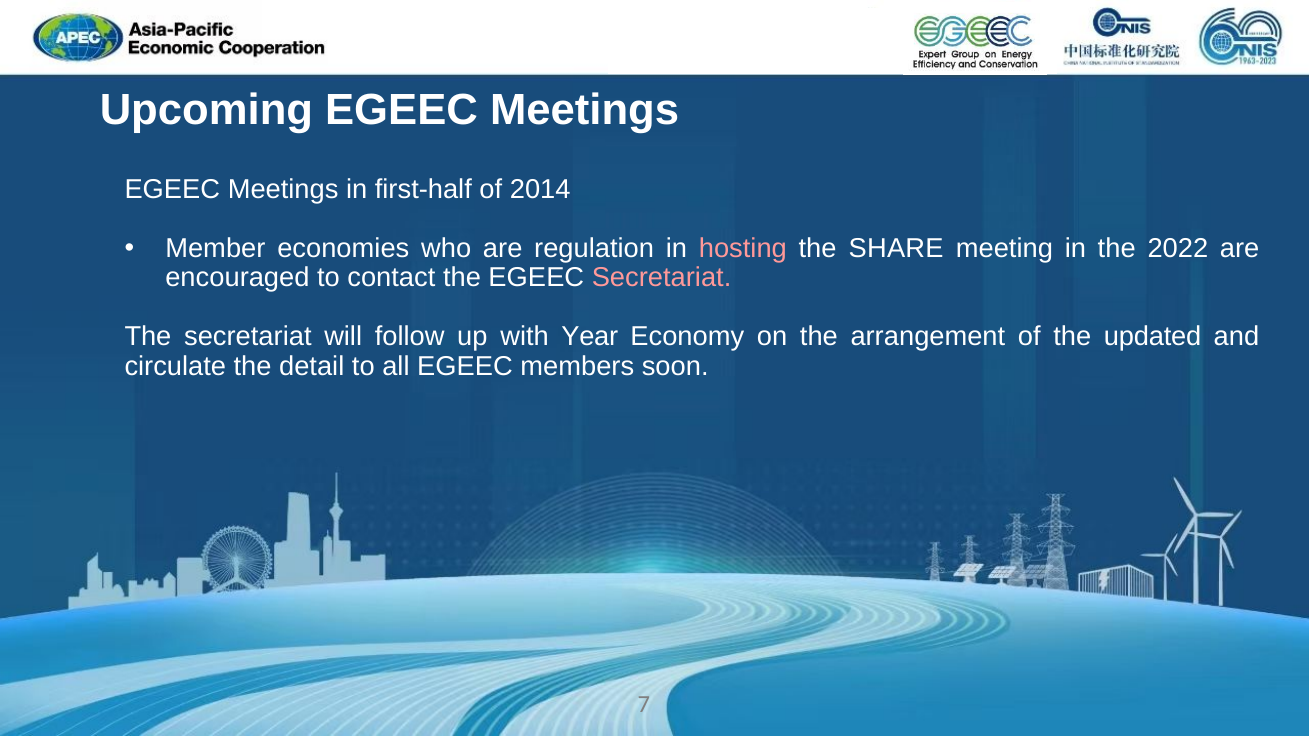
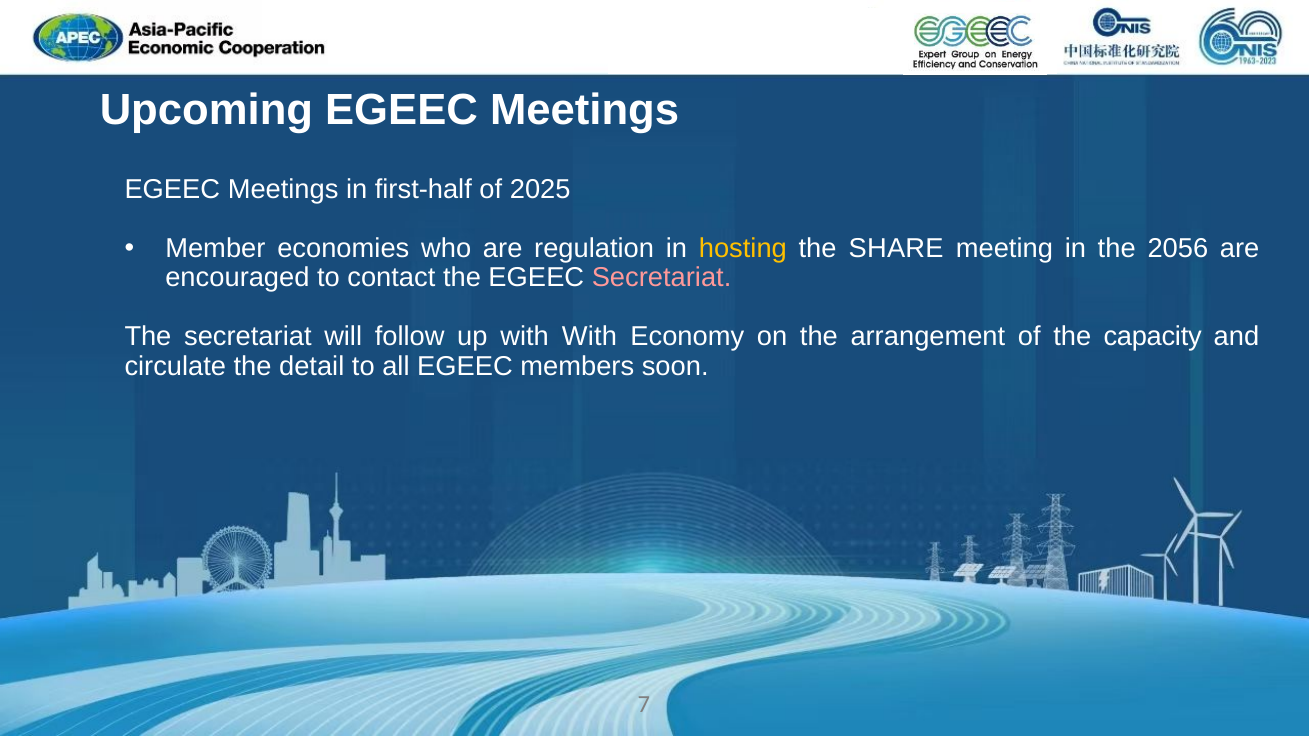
2014: 2014 -> 2025 (540, 189)
hosting colour: pink -> yellow (743, 248)
2022: 2022 -> 2056 (1178, 248)
with Year: Year -> With (589, 337)
updated: updated -> capacity (1153, 337)
